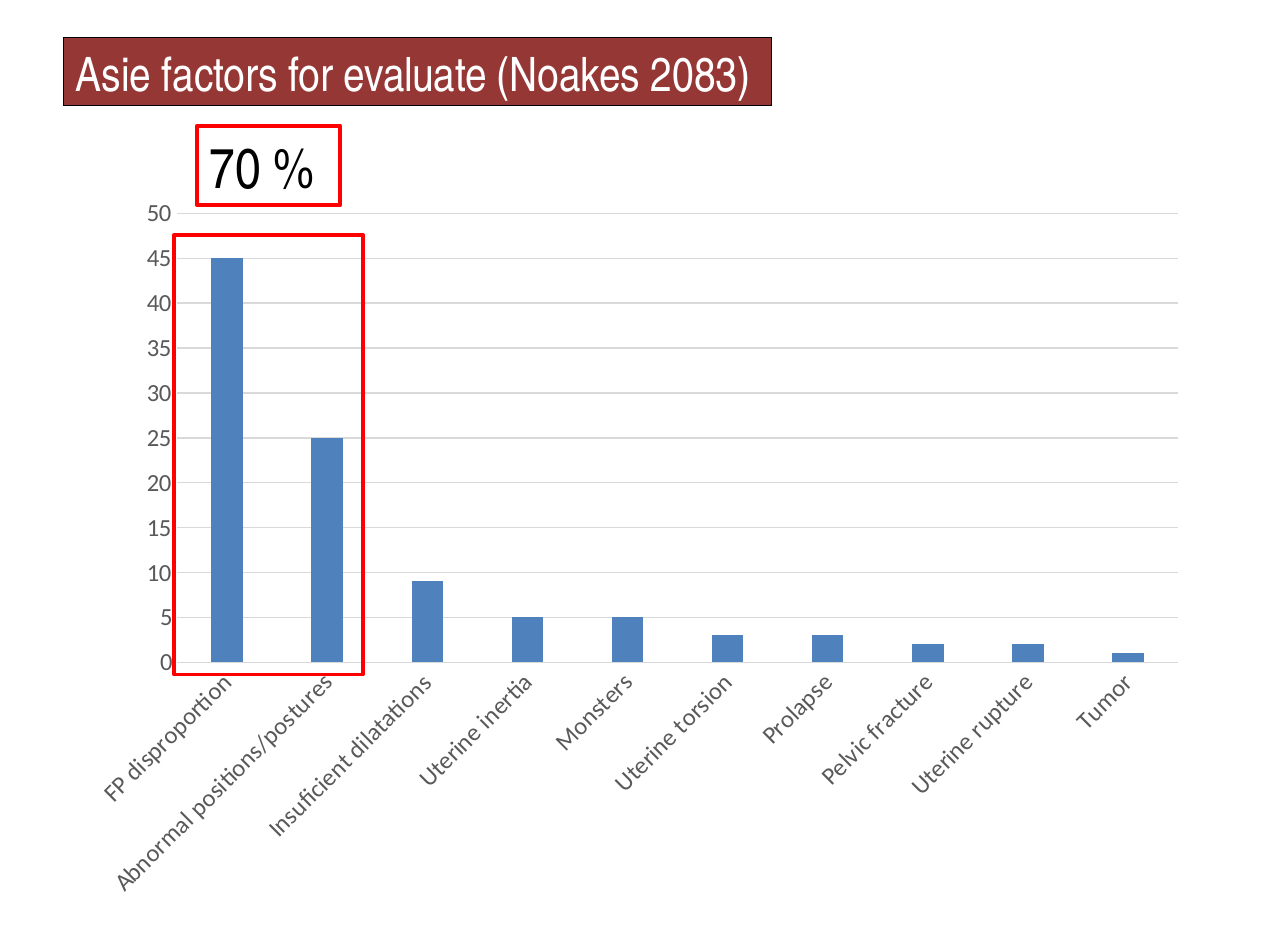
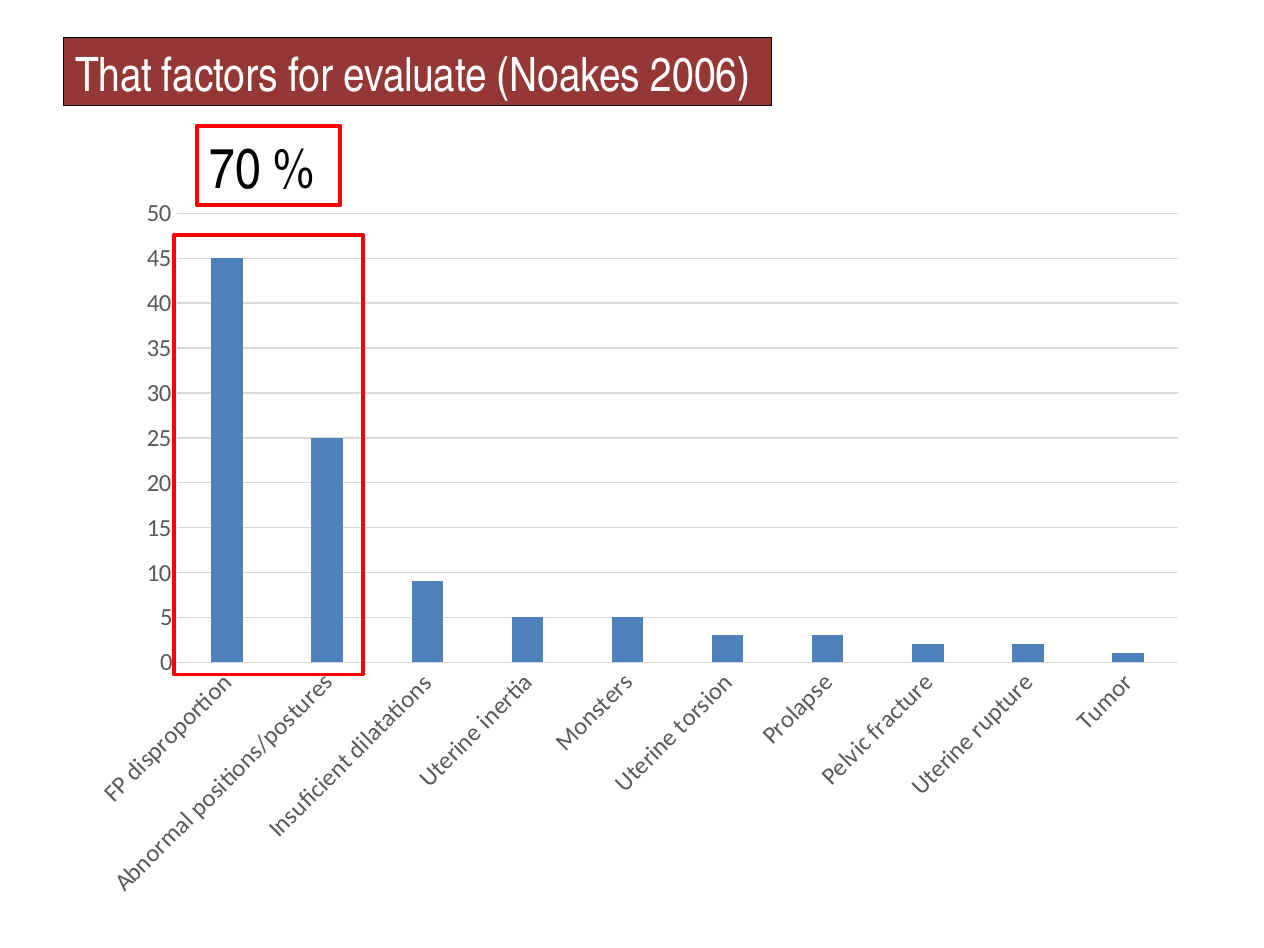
Asie: Asie -> That (114, 76)
2083: 2083 -> 2006 (701, 76)
